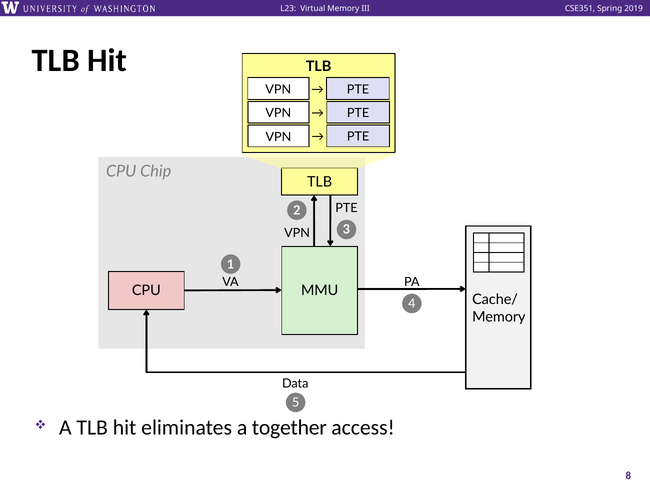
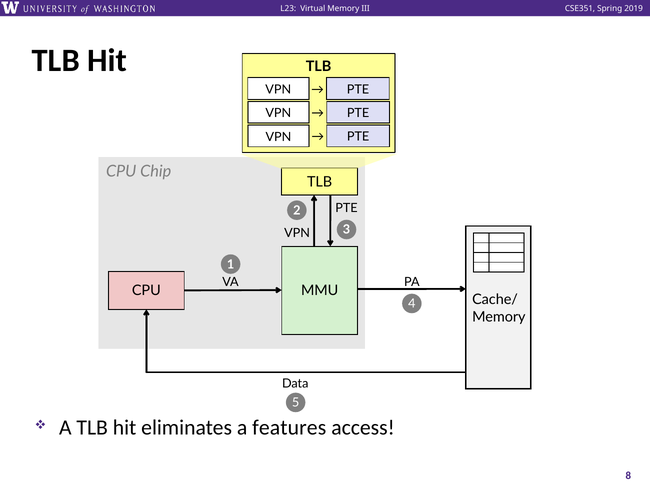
together: together -> features (289, 427)
